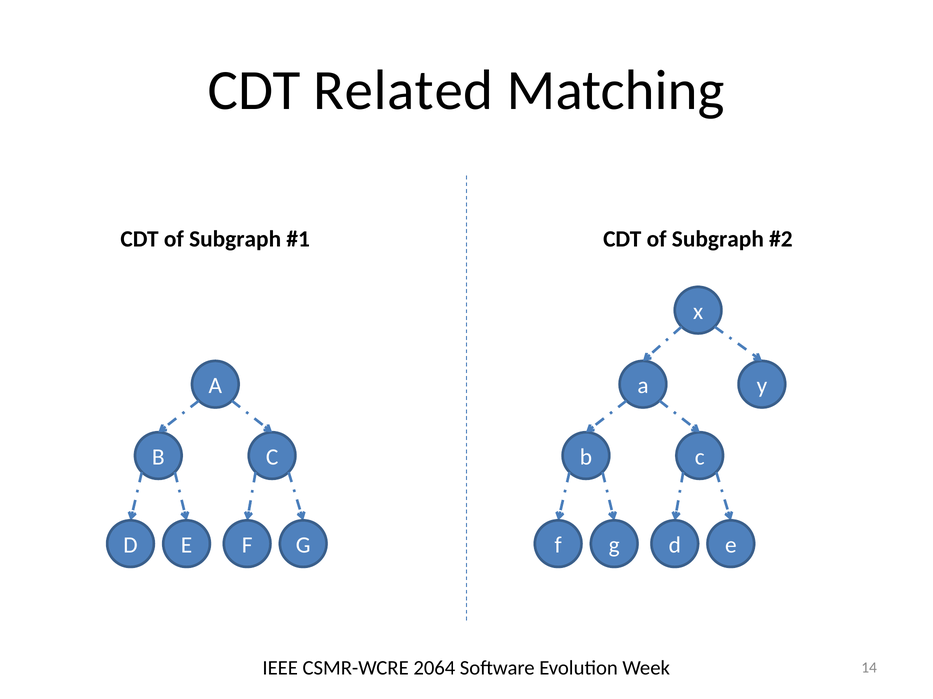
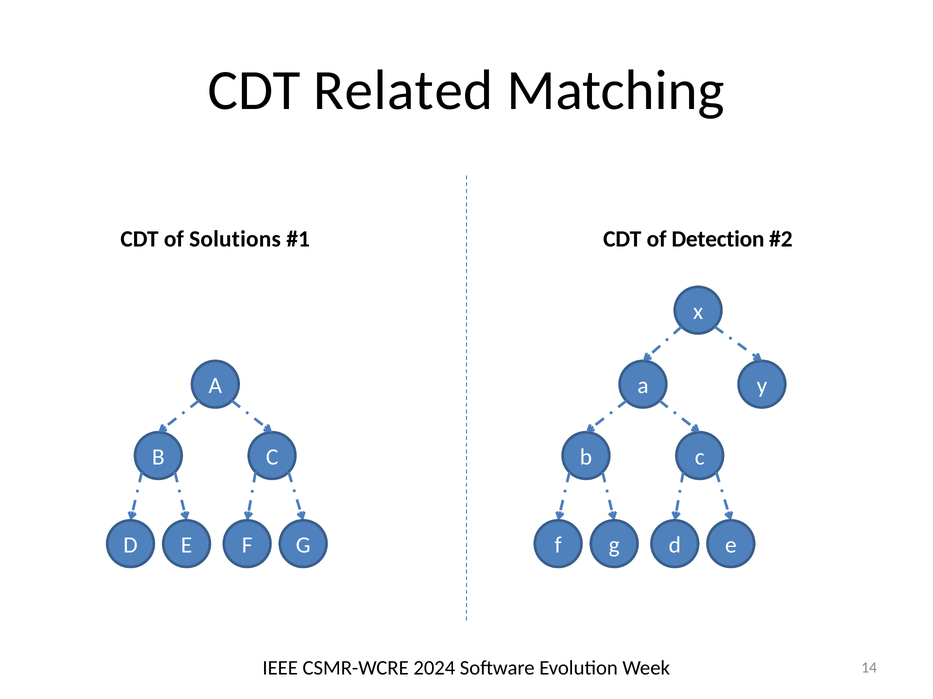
Subgraph: Subgraph -> Solutions (235, 239)
Subgraph: Subgraph -> Detection (718, 239)
2064: 2064 -> 2024 (434, 669)
